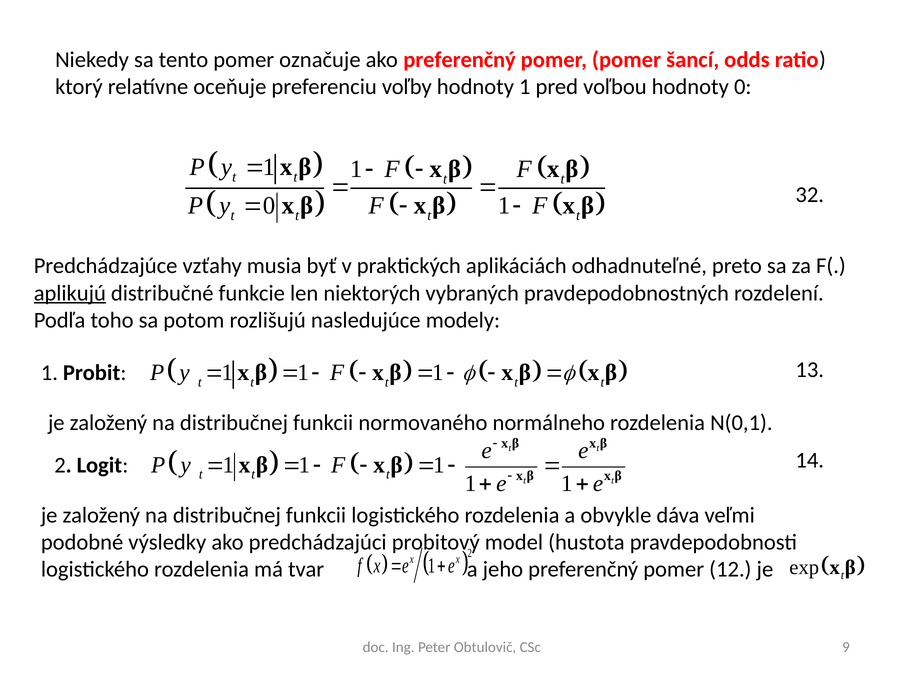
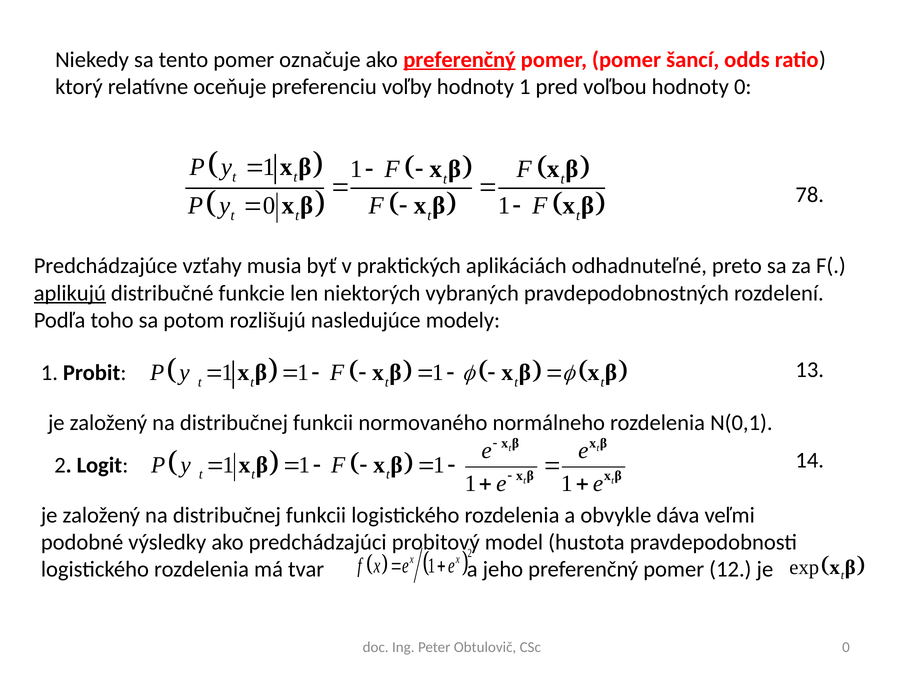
preferenčný underline: none -> present (460, 60)
32: 32 -> 78 (810, 195)
CSc 9: 9 -> 0 (846, 647)
